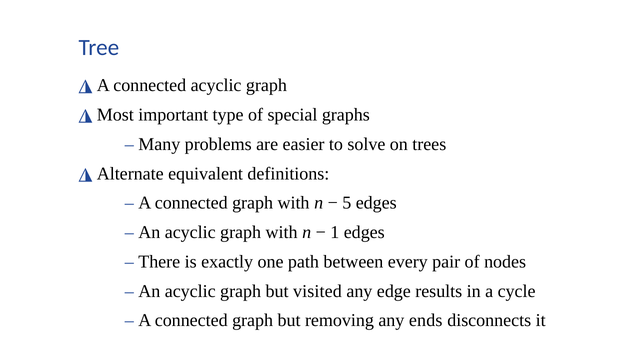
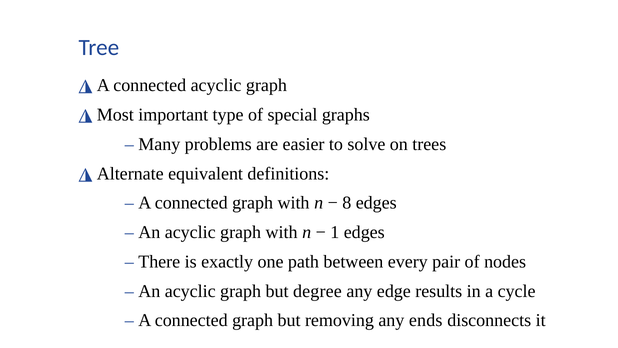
5: 5 -> 8 (347, 203)
visited: visited -> degree (317, 291)
